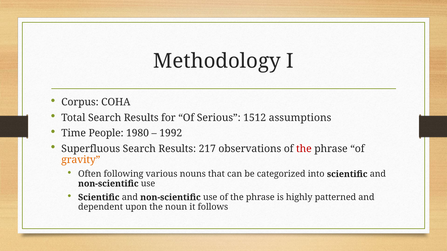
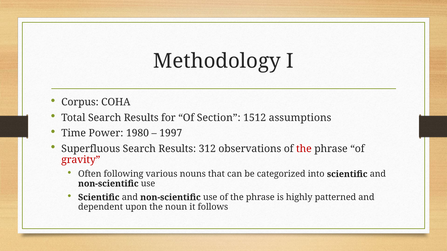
Serious: Serious -> Section (219, 118)
People: People -> Power (106, 133)
1992: 1992 -> 1997 (171, 133)
217: 217 -> 312 (207, 149)
gravity colour: orange -> red (81, 160)
